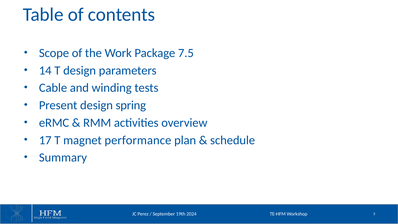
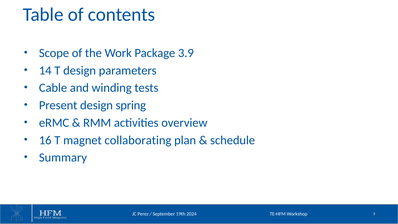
7.5: 7.5 -> 3.9 (186, 53)
17: 17 -> 16 (45, 140)
performance: performance -> collaborating (138, 140)
